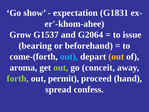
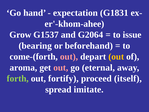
show: show -> hand (35, 13)
out colour: light blue -> pink (69, 57)
out colour: light green -> pink (61, 67)
conceit: conceit -> eternal (98, 67)
permit: permit -> fortify (63, 78)
hand: hand -> itself (128, 78)
confess: confess -> imitate (89, 89)
